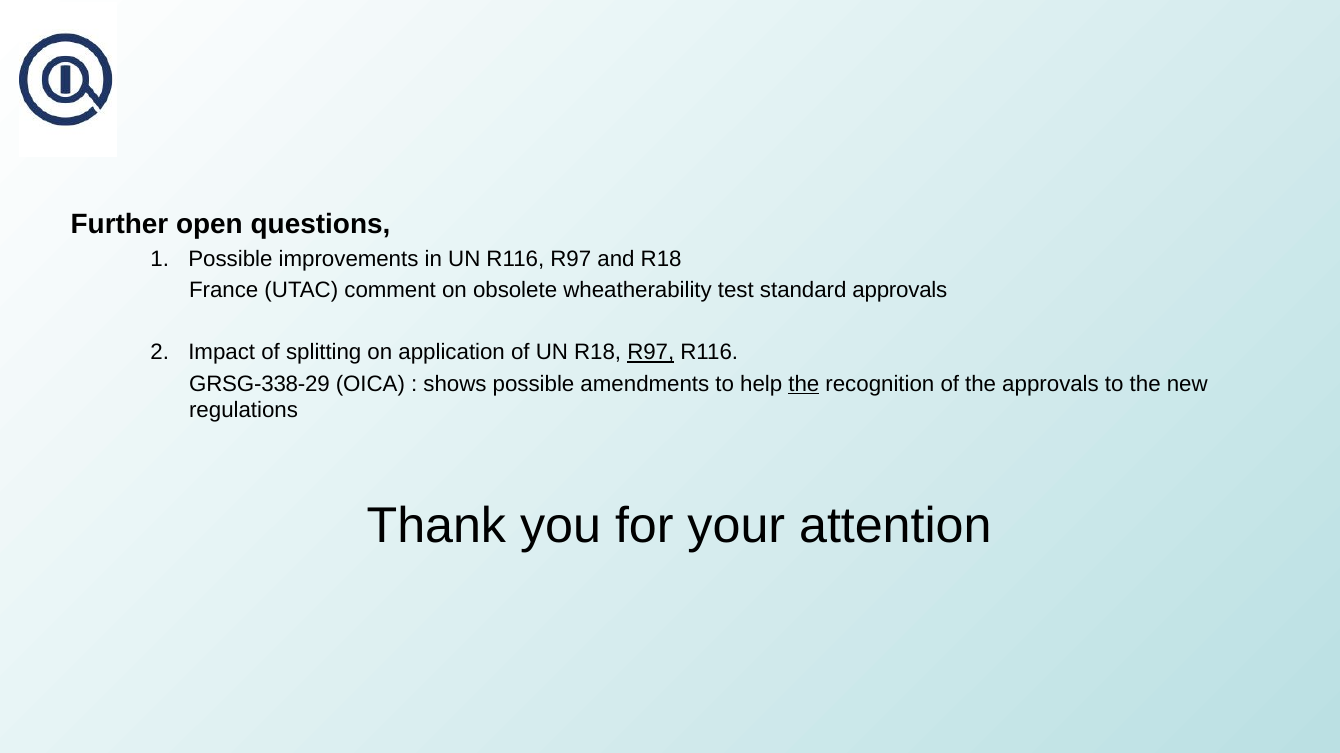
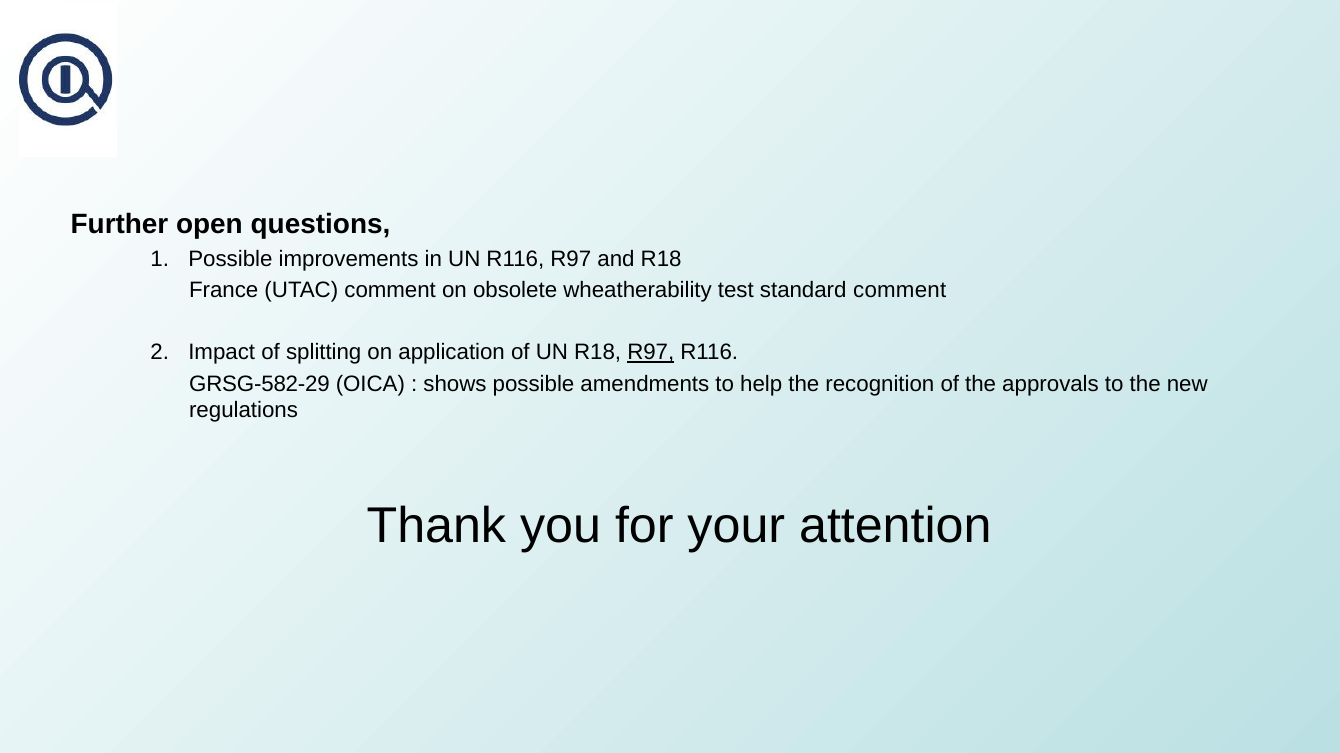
standard approvals: approvals -> comment (900, 290)
GRSG-338-29: GRSG-338-29 -> GRSG-582-29 (259, 384)
the underline: present -> none (804, 384)
